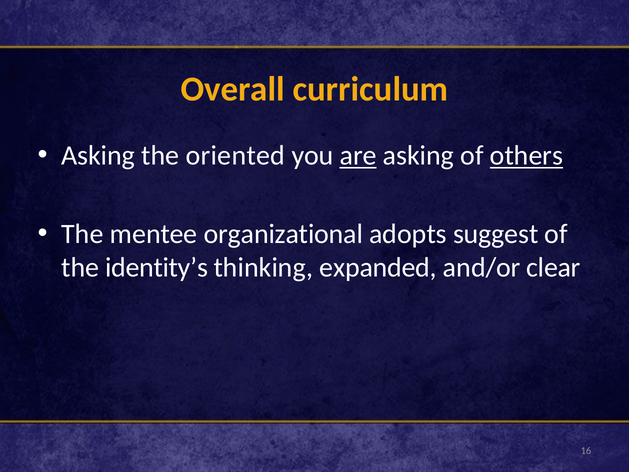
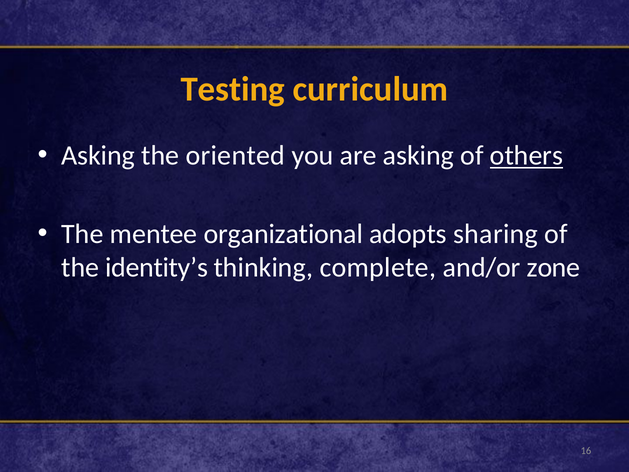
Overall: Overall -> Testing (233, 89)
are underline: present -> none (358, 156)
suggest: suggest -> sharing (496, 234)
expanded: expanded -> complete (378, 267)
clear: clear -> zone (554, 267)
